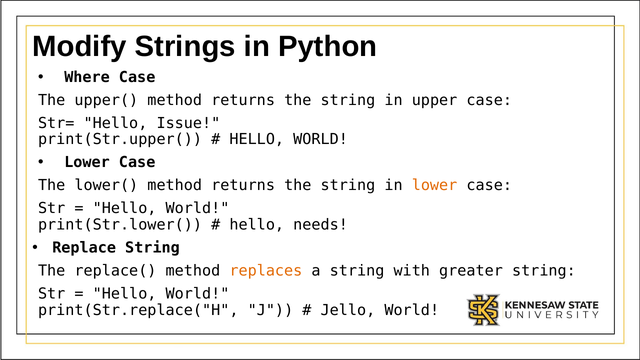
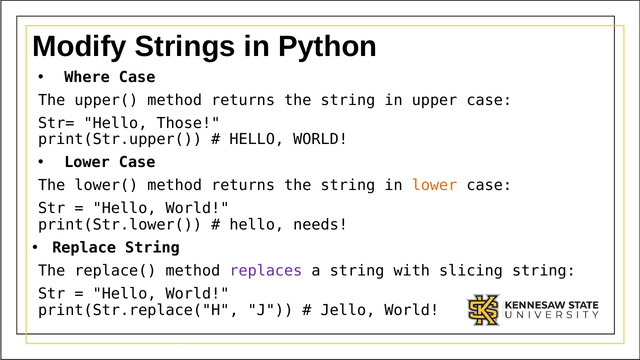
Issue: Issue -> Those (188, 123)
replaces colour: orange -> purple (266, 271)
greater: greater -> slicing (471, 271)
